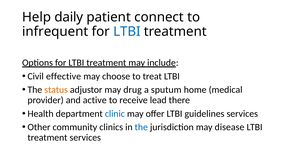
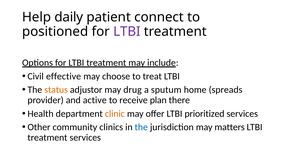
infrequent: infrequent -> positioned (55, 32)
LTBI colour: blue -> purple (127, 32)
medical: medical -> spreads (226, 90)
lead: lead -> plan (158, 100)
clinic colour: blue -> orange (115, 114)
guidelines: guidelines -> prioritized (205, 114)
disease: disease -> matters (230, 127)
